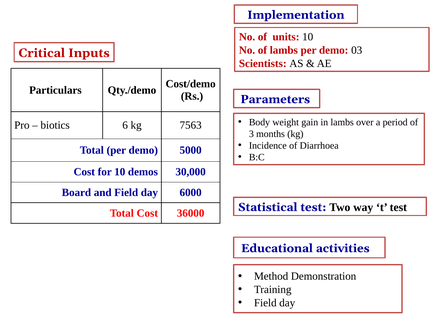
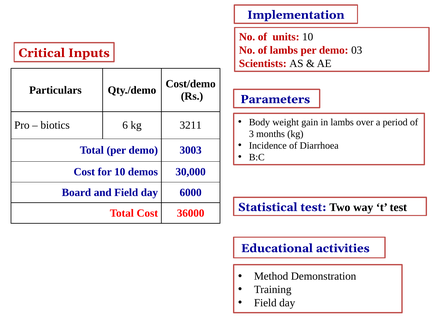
7563: 7563 -> 3211 (191, 125)
5000: 5000 -> 3003 (191, 150)
